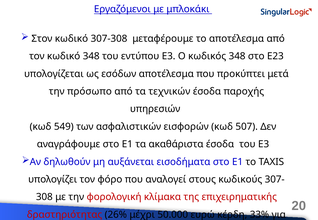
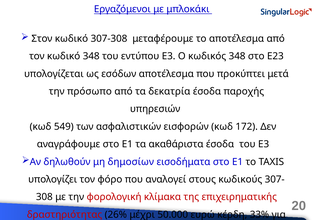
τεχνικών: τεχνικών -> δεκατρία (169, 91)
507: 507 -> 172 (247, 127)
αυξάνεται: αυξάνεται -> δημοσίων (131, 162)
